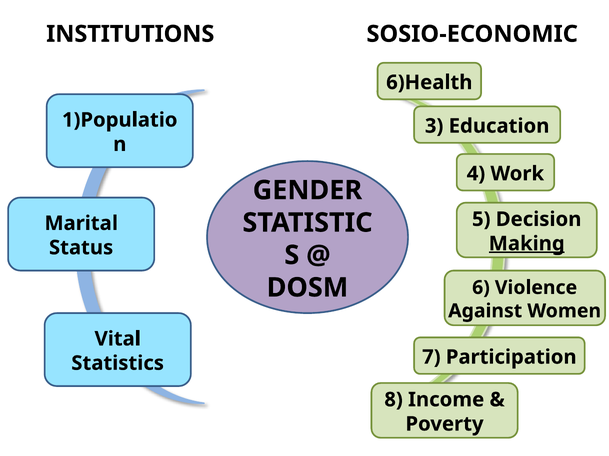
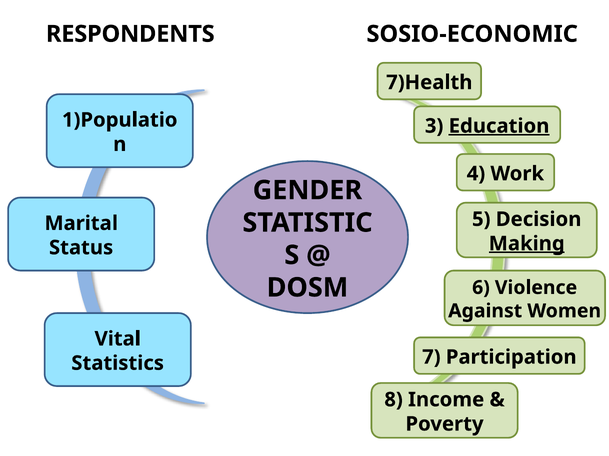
INSTITUTIONS: INSTITUTIONS -> RESPONDENTS (130, 34)
6)Health: 6)Health -> 7)Health (429, 83)
Education underline: none -> present (499, 126)
